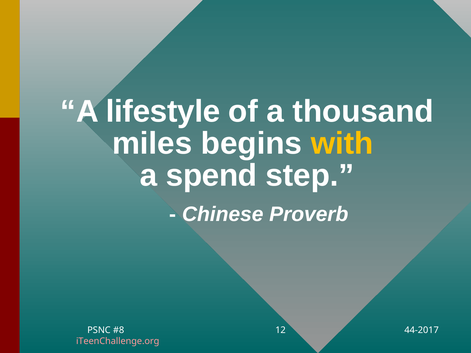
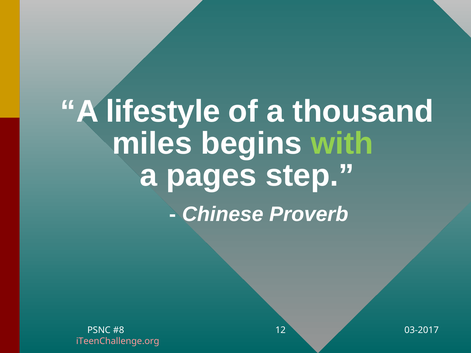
with colour: yellow -> light green (342, 143)
spend: spend -> pages (211, 175)
44-2017: 44-2017 -> 03-2017 (422, 330)
